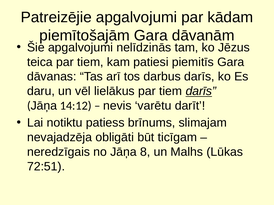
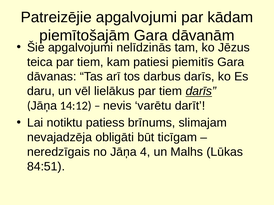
8: 8 -> 4 (145, 152)
72:51: 72:51 -> 84:51 (46, 167)
